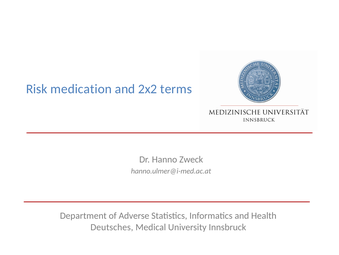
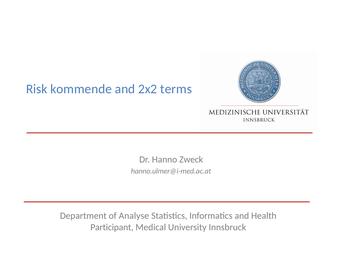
medication: medication -> kommende (81, 89)
Adverse: Adverse -> Analyse (134, 215)
Deutsches: Deutsches -> Participant (112, 227)
